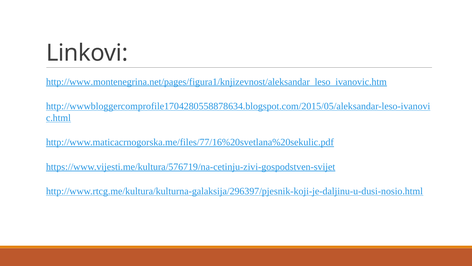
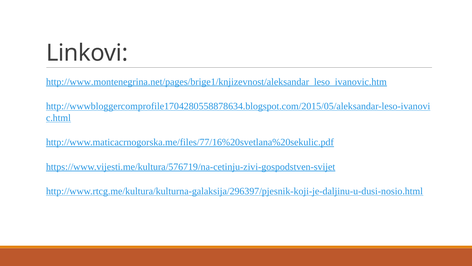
http://www.montenegrina.net/pages/figura1/knjizevnost/aleksandar_leso_ivanovic.htm: http://www.montenegrina.net/pages/figura1/knjizevnost/aleksandar_leso_ivanovic.htm -> http://www.montenegrina.net/pages/brige1/knjizevnost/aleksandar_leso_ivanovic.htm (216, 82)
